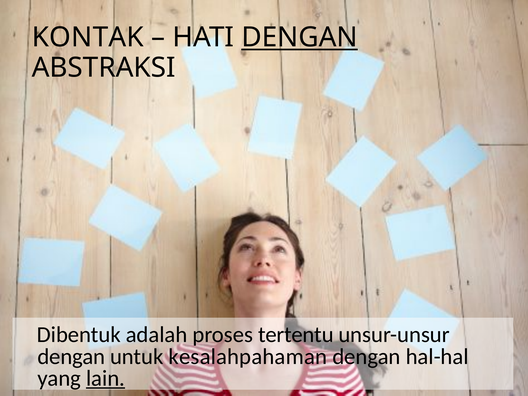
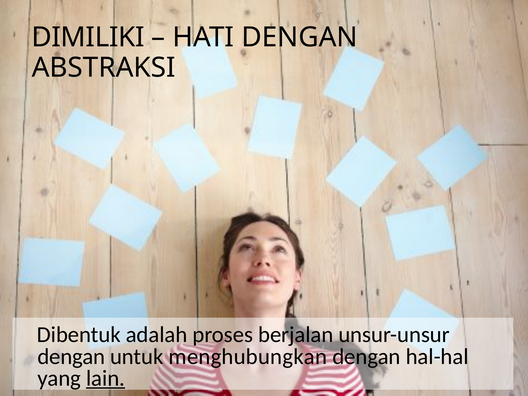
KONTAK: KONTAK -> DIMILIKI (88, 37)
DENGAN underline: present -> none (300, 37)
tertentu: tertentu -> berjalan (296, 335)
kesalahpahaman: kesalahpahaman -> menghubungkan (248, 357)
